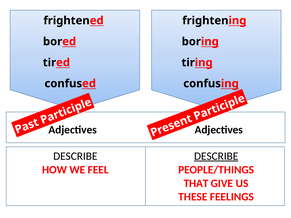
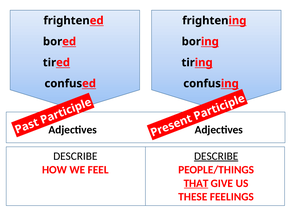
THAT underline: none -> present (196, 183)
